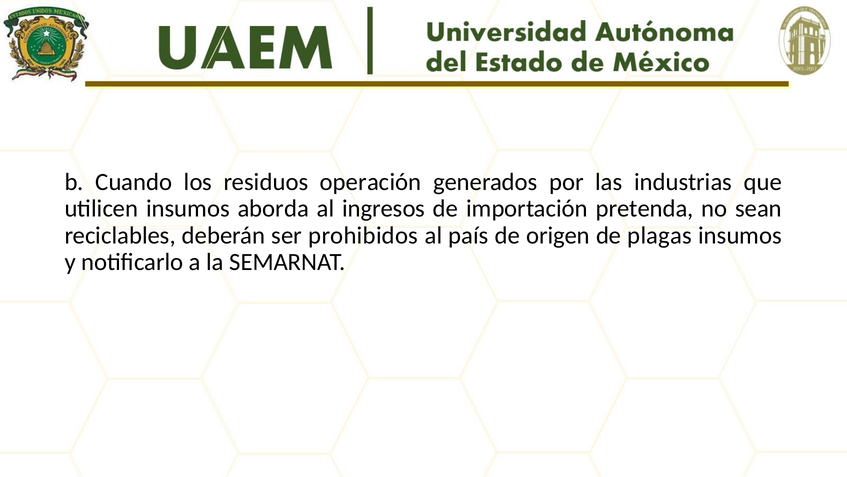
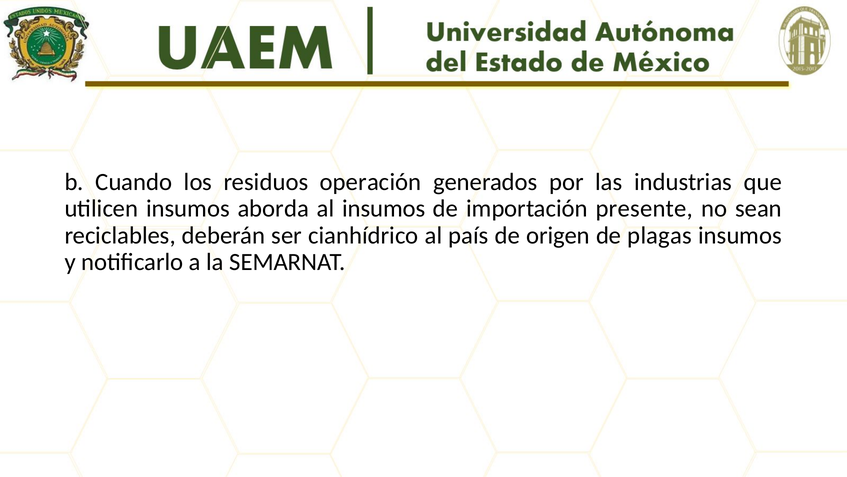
al ingresos: ingresos -> insumos (384, 208)
pretenda: pretenda -> presente (644, 208)
prohibidos: prohibidos -> cianhídrico (363, 235)
